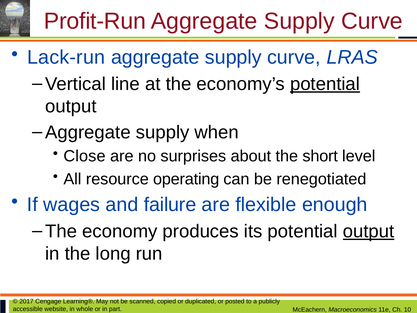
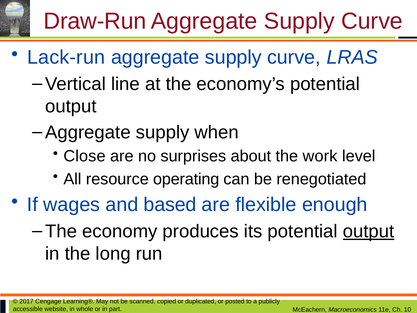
Profit-Run: Profit-Run -> Draw-Run (95, 21)
potential underline: present -> none (325, 84)
short: short -> work (320, 156)
failure: failure -> based (170, 205)
